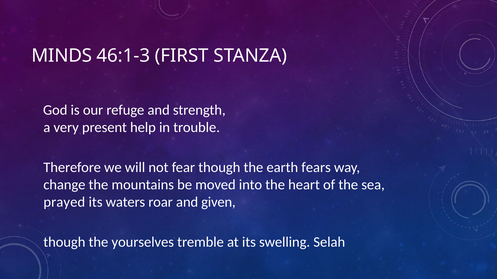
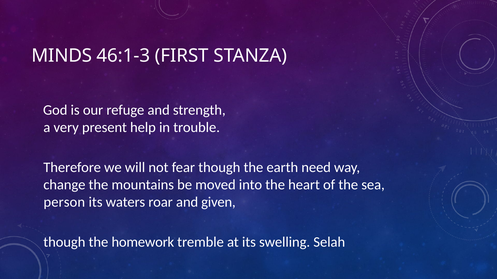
fears: fears -> need (316, 168)
prayed: prayed -> person (64, 202)
yourselves: yourselves -> homework (143, 242)
